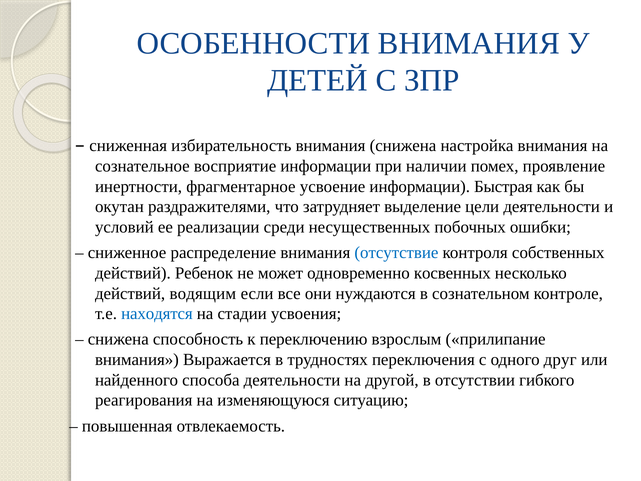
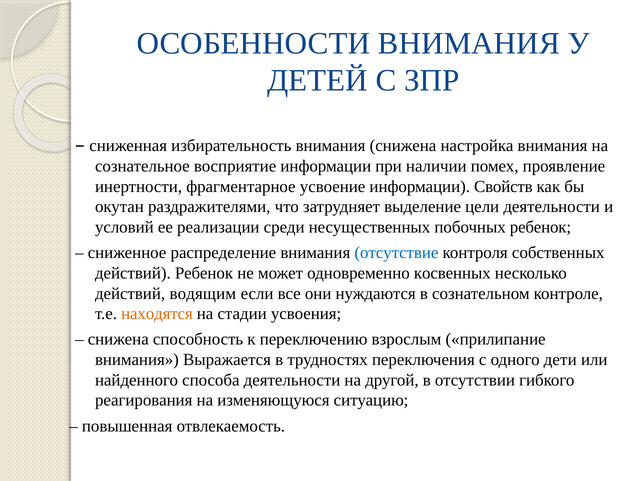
Быстрая: Быстрая -> Свойств (503, 186)
побочных ошибки: ошибки -> ребенок (540, 227)
находятся colour: blue -> orange (157, 314)
друг: друг -> дети (560, 360)
